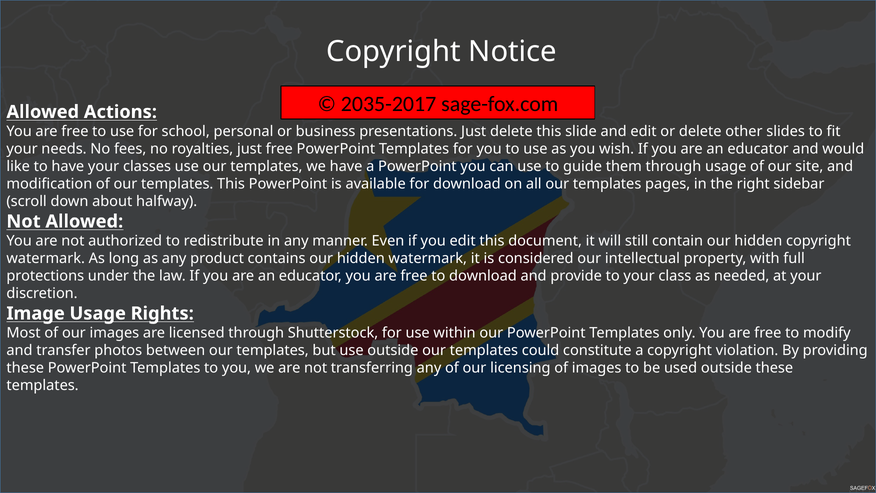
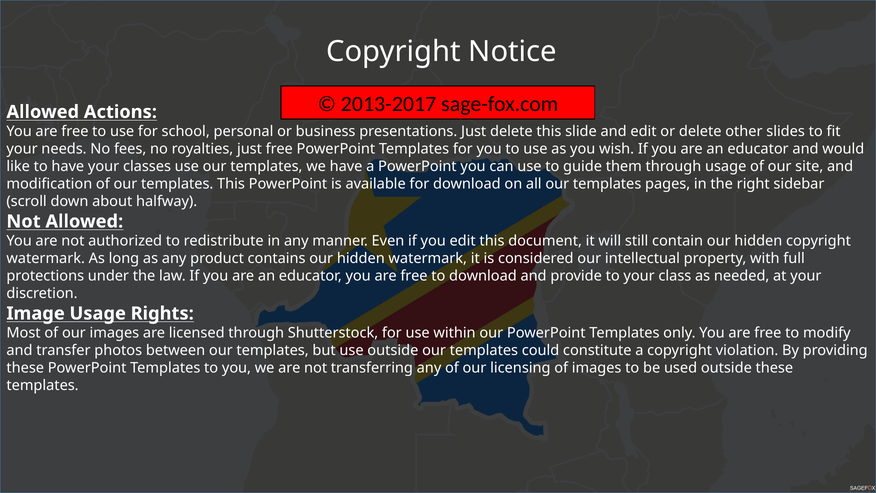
2035-2017: 2035-2017 -> 2013-2017 (389, 104)
